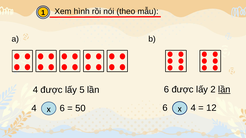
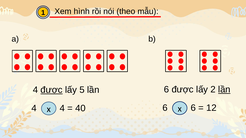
được underline: none -> present (52, 90)
6 4: 4 -> 6 (193, 108)
4 6: 6 -> 4 (62, 109)
50: 50 -> 40 (80, 109)
